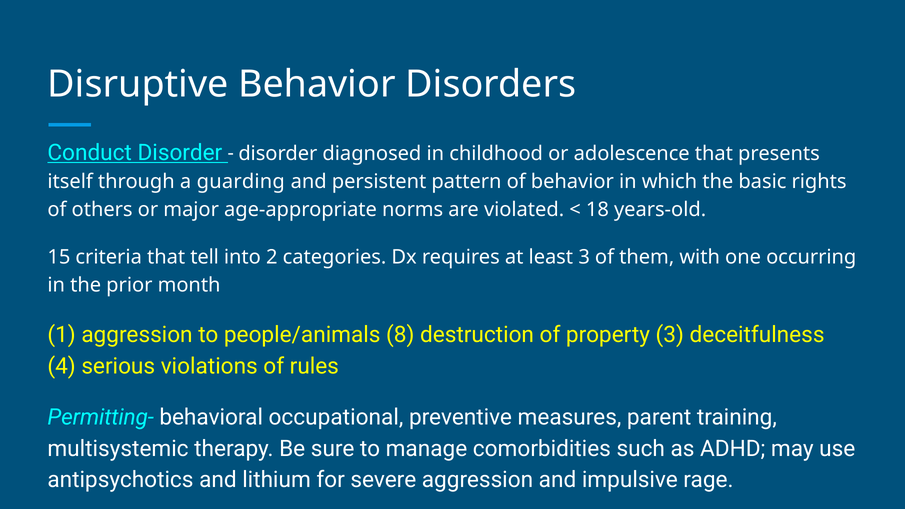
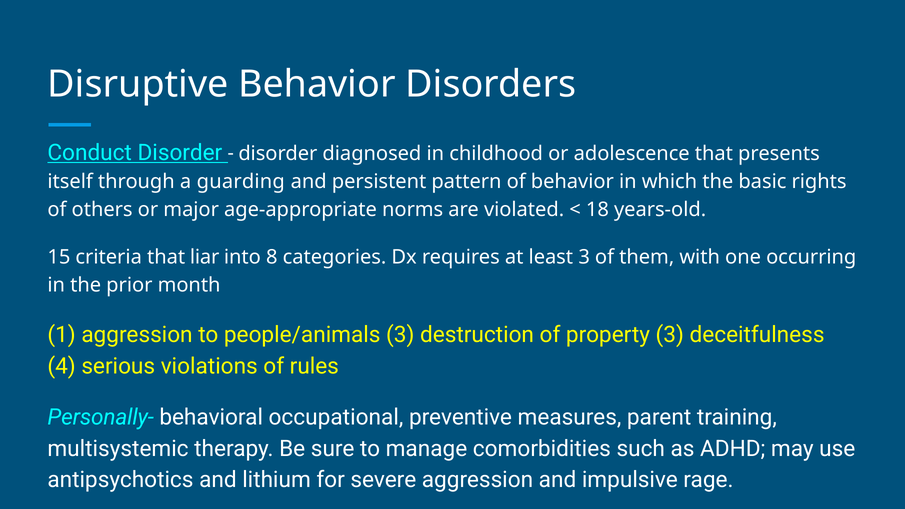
tell: tell -> liar (205, 257)
2: 2 -> 8 (272, 257)
people/animals 8: 8 -> 3 (400, 335)
Permitting-: Permitting- -> Personally- (101, 418)
